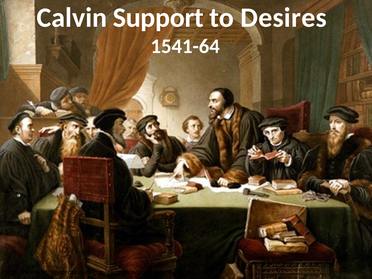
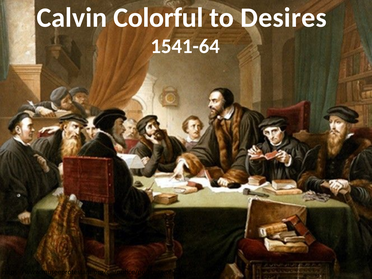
Support: Support -> Colorful (158, 18)
